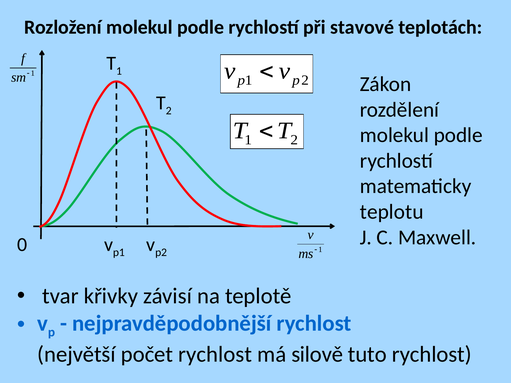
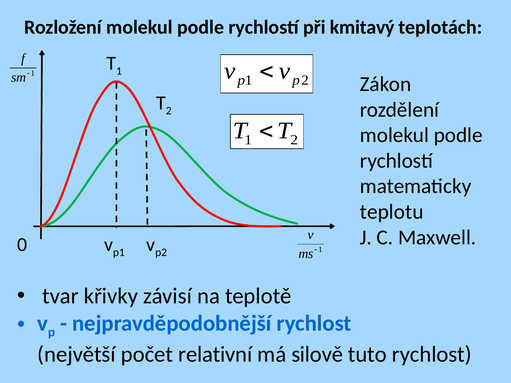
stavové: stavové -> kmitavý (362, 27)
počet rychlost: rychlost -> relativní (215, 355)
